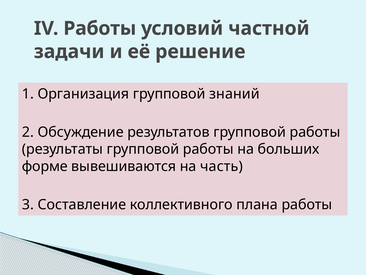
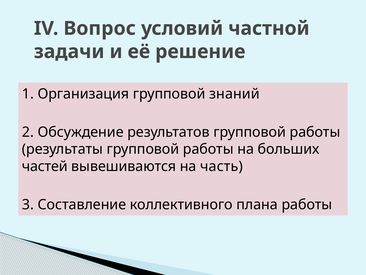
IV Работы: Работы -> Вопрос (100, 28)
форме: форме -> частей (45, 166)
